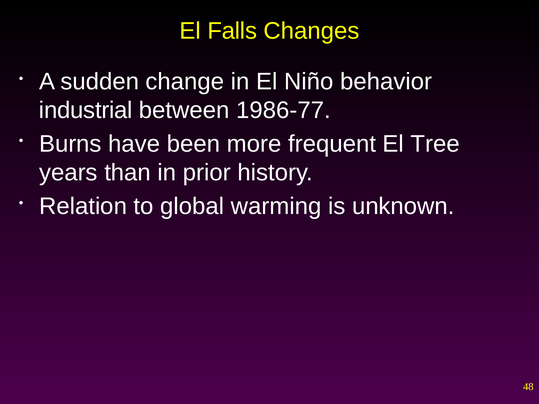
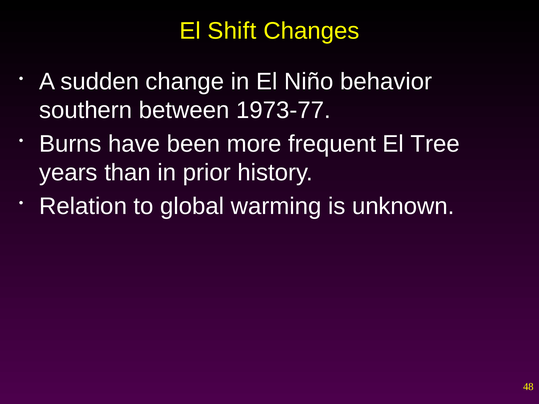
Falls: Falls -> Shift (232, 31)
industrial: industrial -> southern (86, 110)
1986-77: 1986-77 -> 1973-77 (283, 110)
